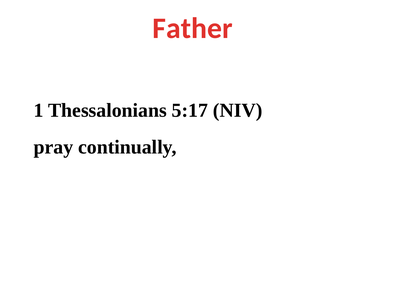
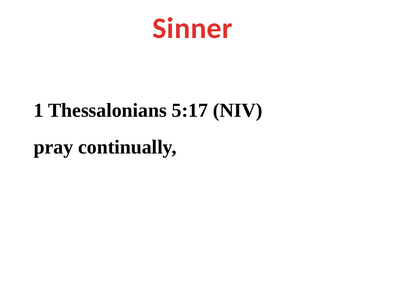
Father: Father -> Sinner (192, 28)
